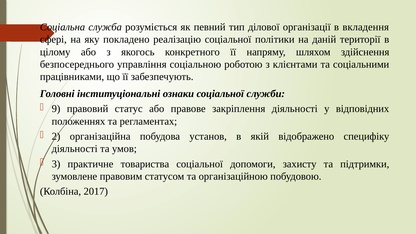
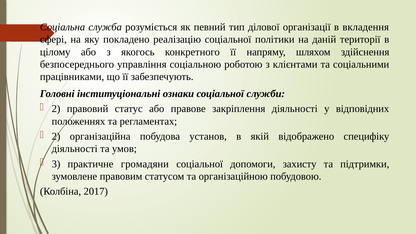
9: 9 -> 2 (56, 109)
товариства: товариства -> громадяни (145, 164)
